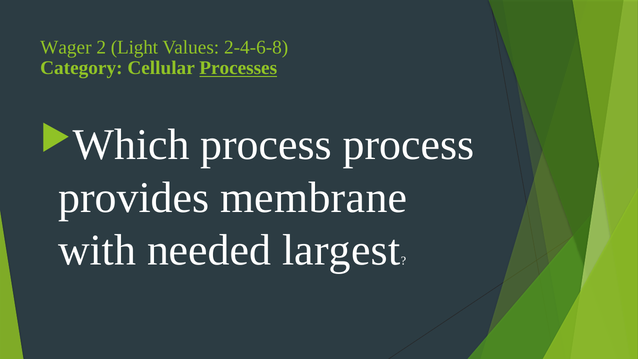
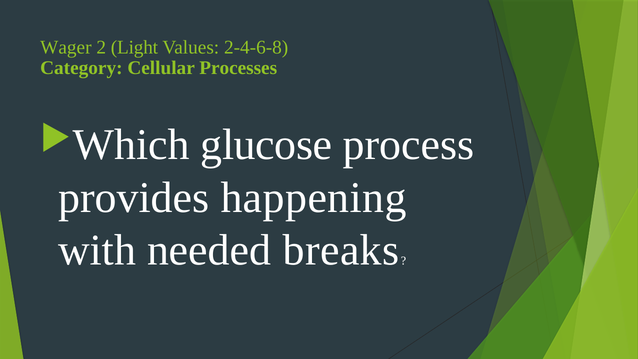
Processes underline: present -> none (238, 68)
process: process -> glucose (266, 145)
membrane: membrane -> happening (314, 197)
largest: largest -> breaks (341, 250)
